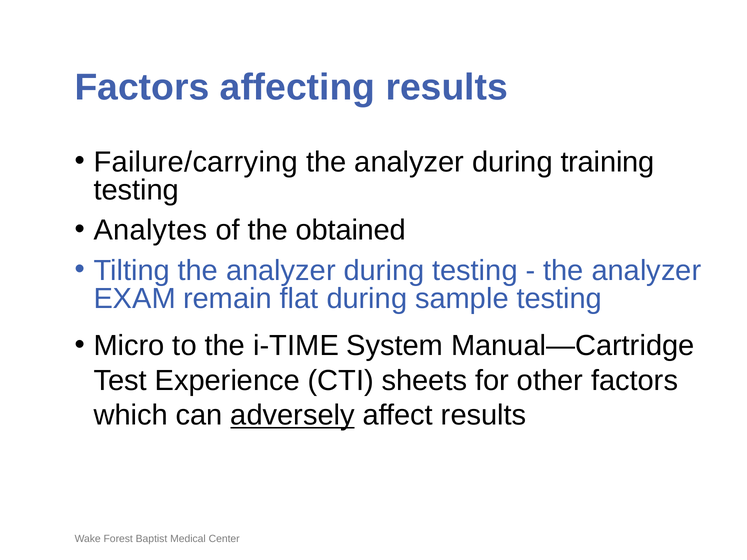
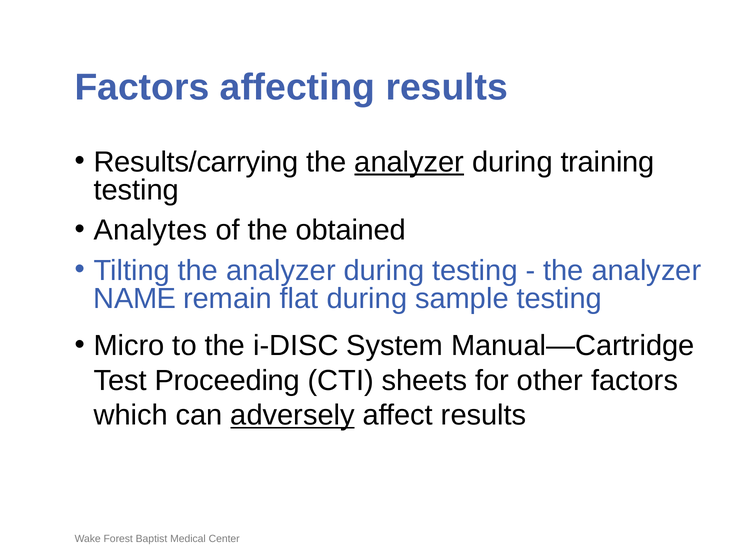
Failure/carrying: Failure/carrying -> Results/carrying (196, 162)
analyzer underline: none -> present (409, 162)
EXAM: EXAM -> NAME (135, 299)
i-TIME: i-TIME -> i-DISC (296, 346)
Experience: Experience -> Proceeding (227, 381)
